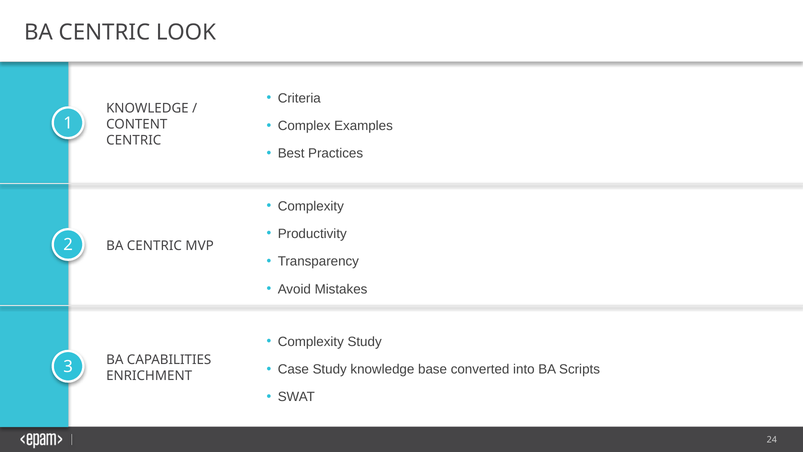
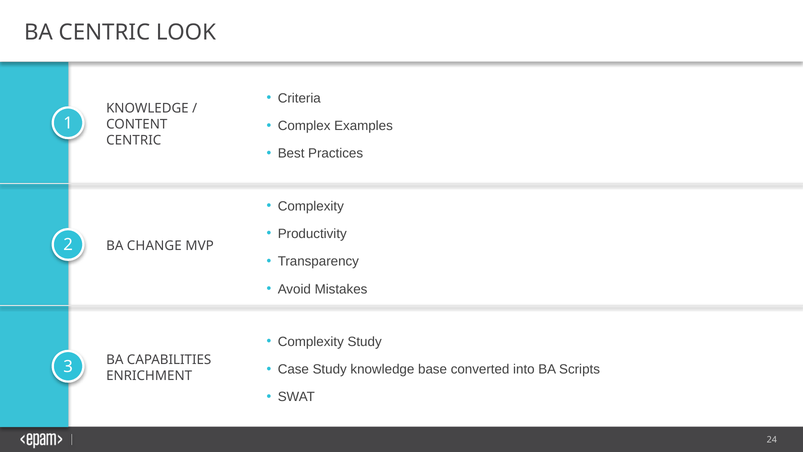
CENTRIC: CENTRIC -> CHANGE (154, 246)
